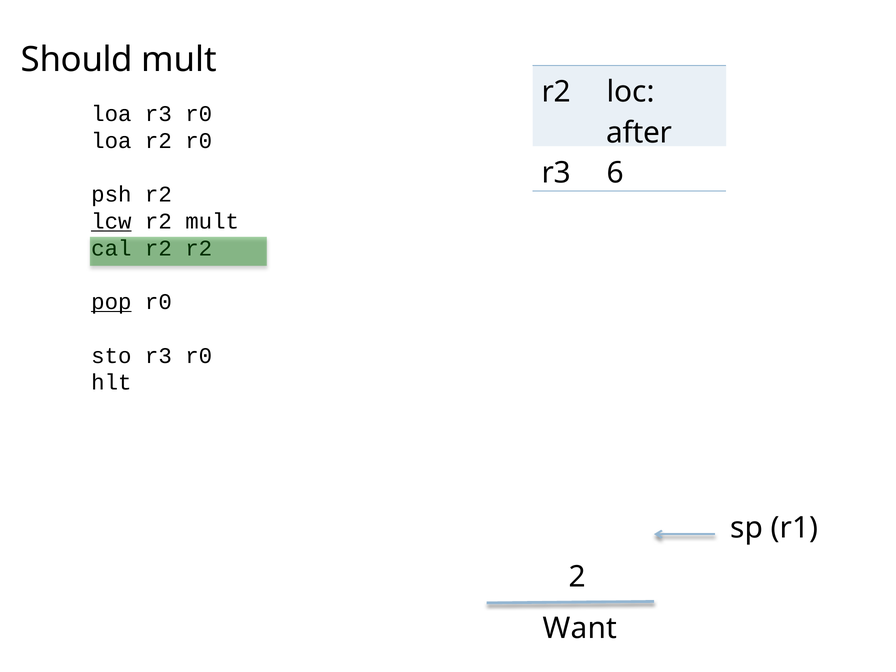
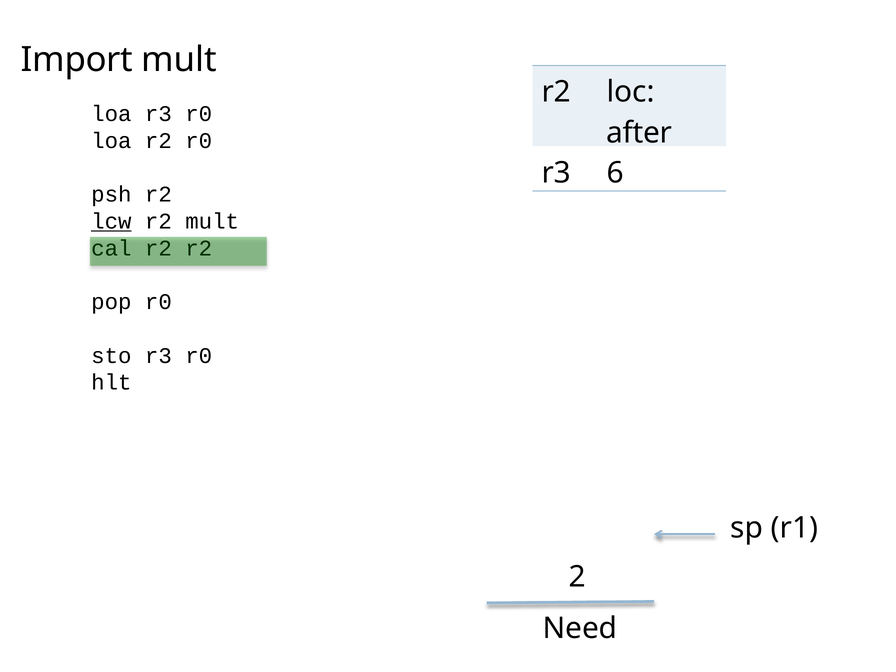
Should: Should -> Import (77, 60)
pop underline: present -> none (111, 302)
Want: Want -> Need (580, 629)
